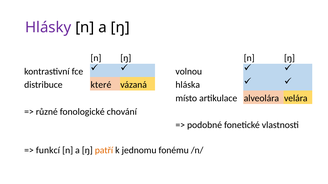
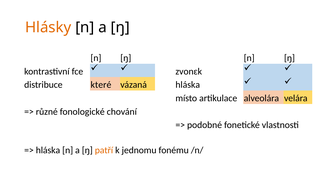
Hlásky colour: purple -> orange (48, 28)
volnou: volnou -> zvonɛk (189, 72)
funkcí: funkcí -> hláska (48, 151)
